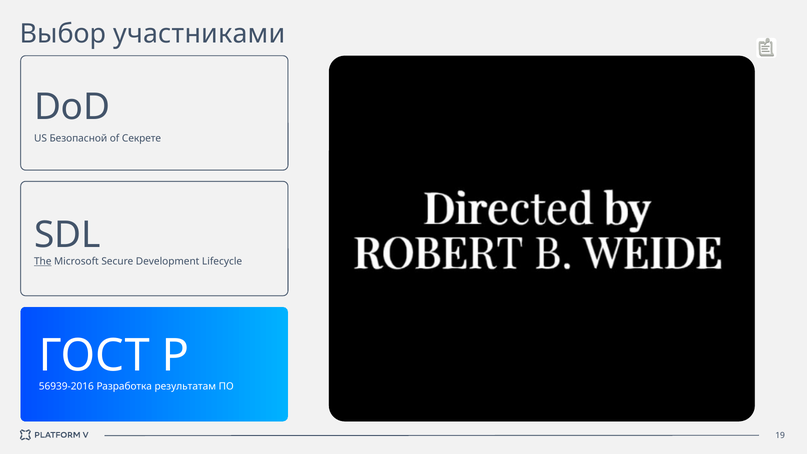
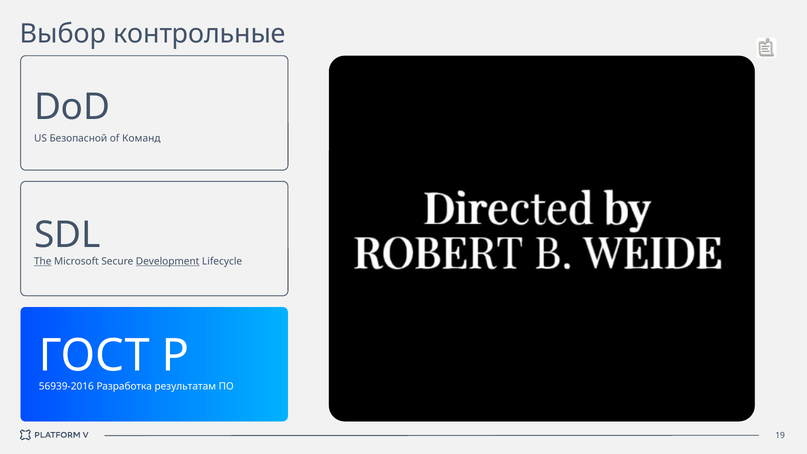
участниками: участниками -> контрольные (199, 34)
Секрете: Секрете -> Команд (141, 138)
Development underline: none -> present (168, 261)
